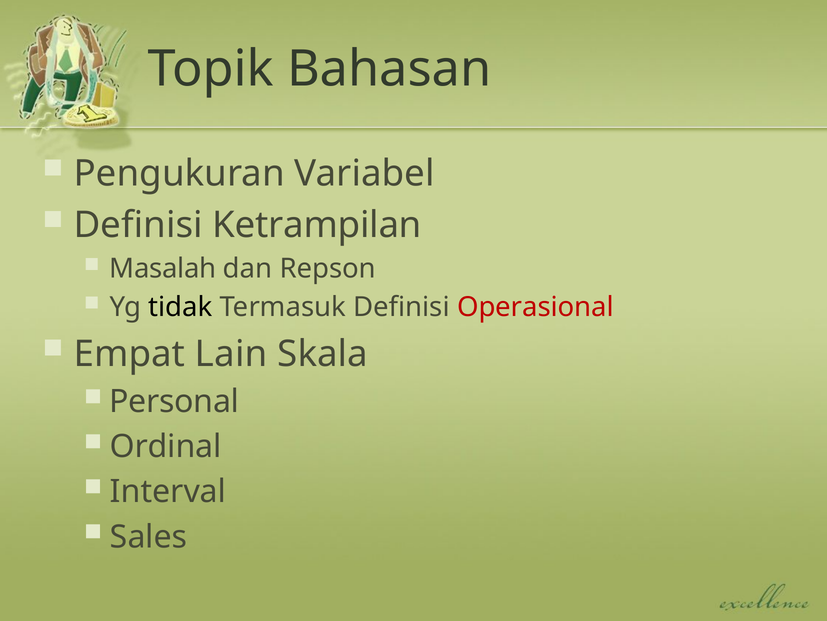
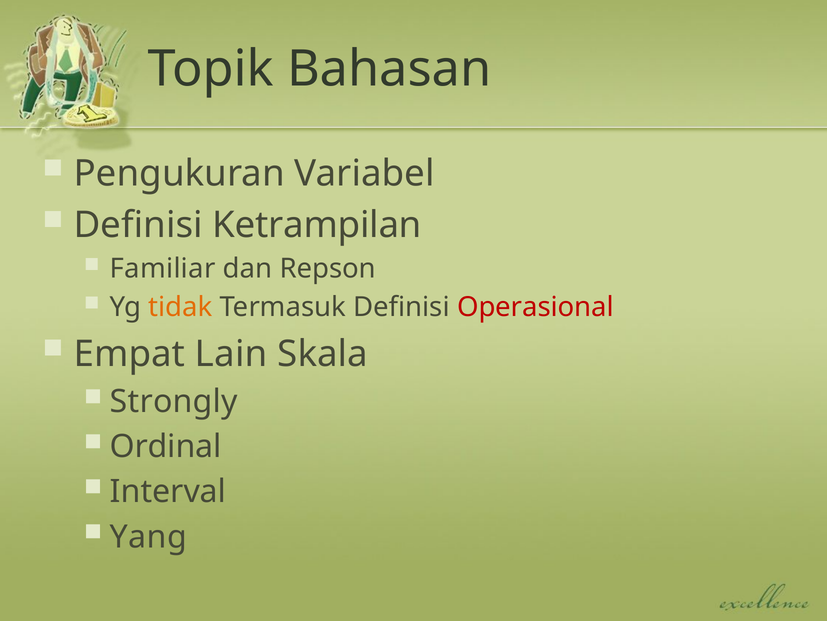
Masalah: Masalah -> Familiar (163, 268)
tidak colour: black -> orange (180, 307)
Personal: Personal -> Strongly (174, 401)
Sales: Sales -> Yang (148, 536)
